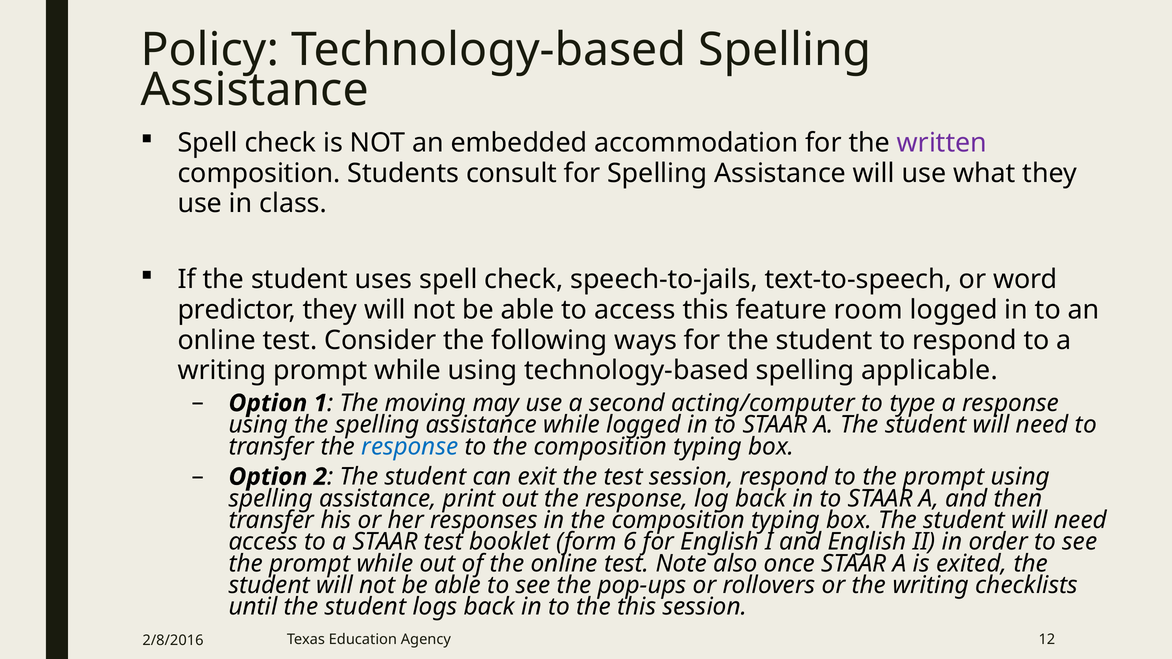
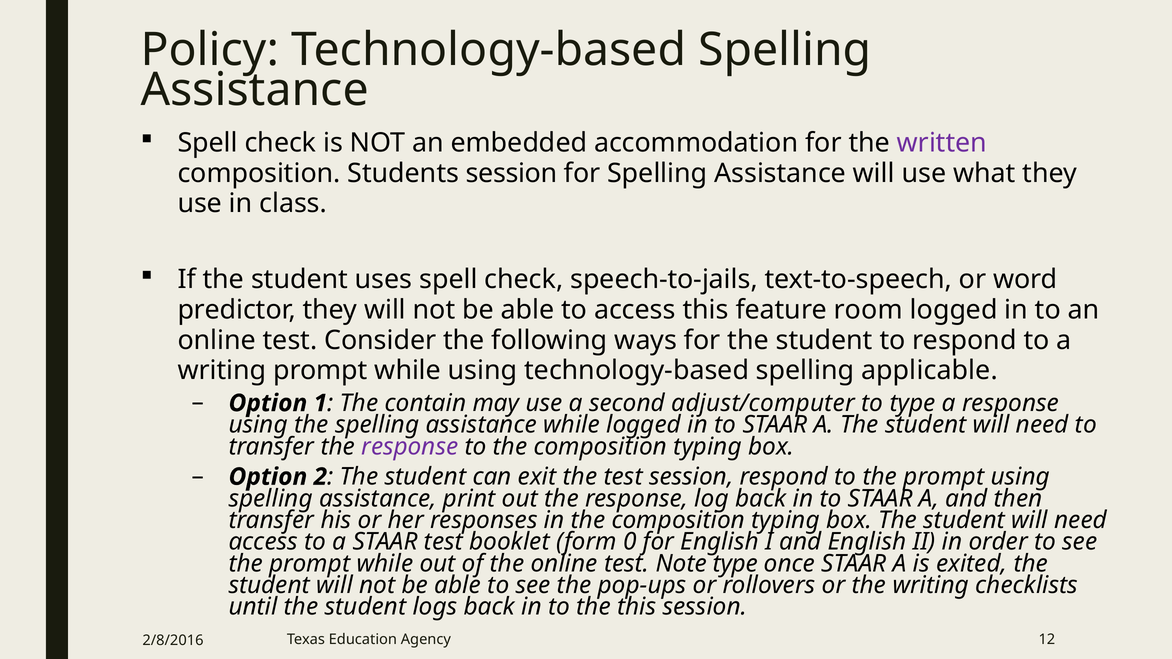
Students consult: consult -> session (512, 173)
moving: moving -> contain (425, 403)
acting/computer: acting/computer -> adjust/computer (763, 403)
response colour: blue -> purple (410, 447)
6: 6 -> 0 (630, 542)
Note also: also -> type (735, 564)
